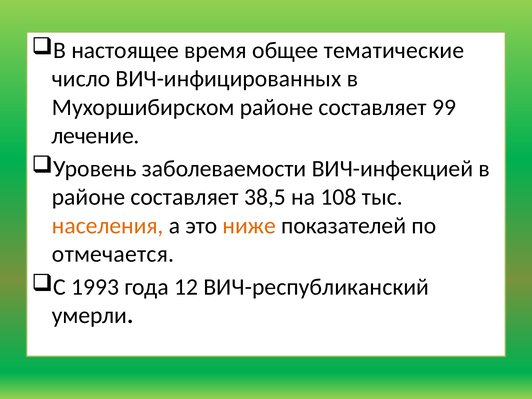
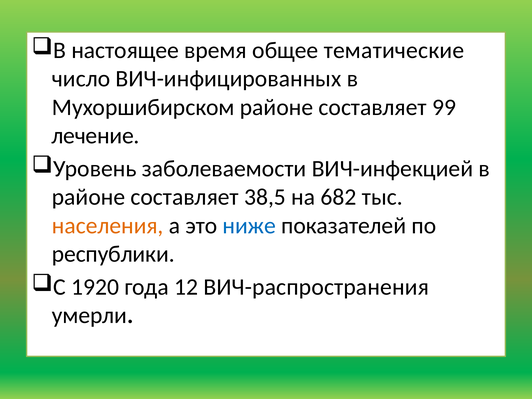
108: 108 -> 682 (339, 197)
ниже colour: orange -> blue (249, 226)
отмечается: отмечается -> республики (113, 254)
1993: 1993 -> 1920 (95, 287)
ВИЧ-республиканский: ВИЧ-республиканский -> ВИЧ-распространения (316, 287)
